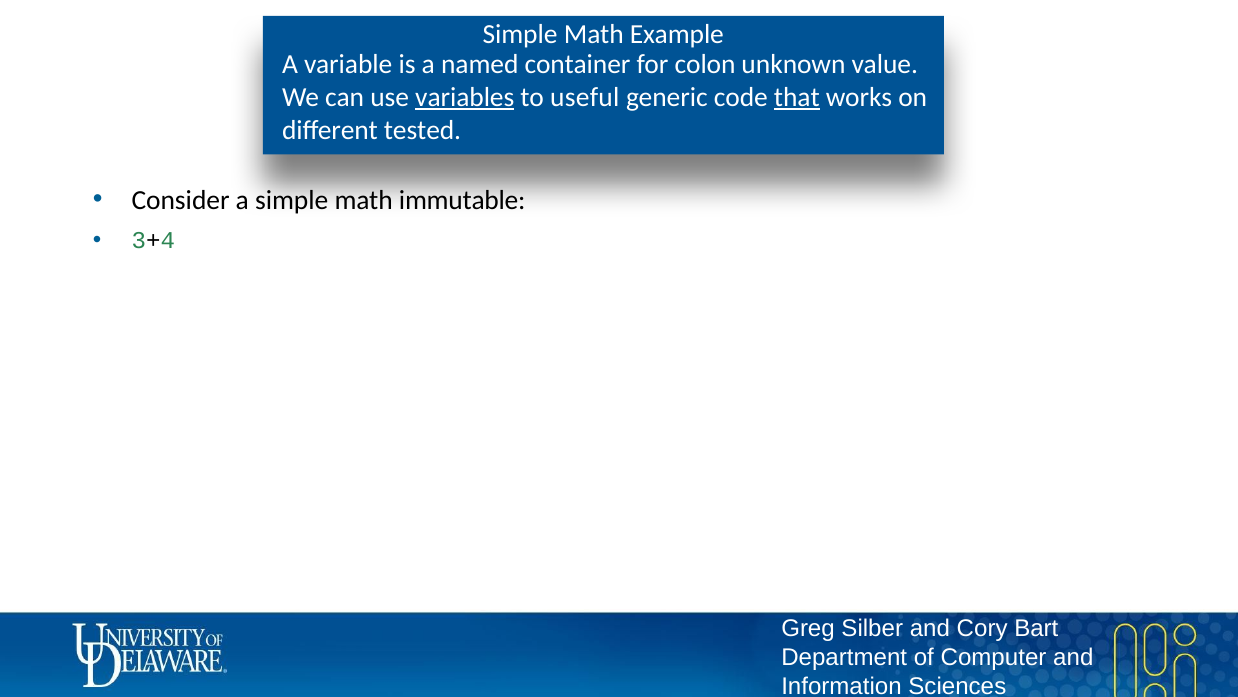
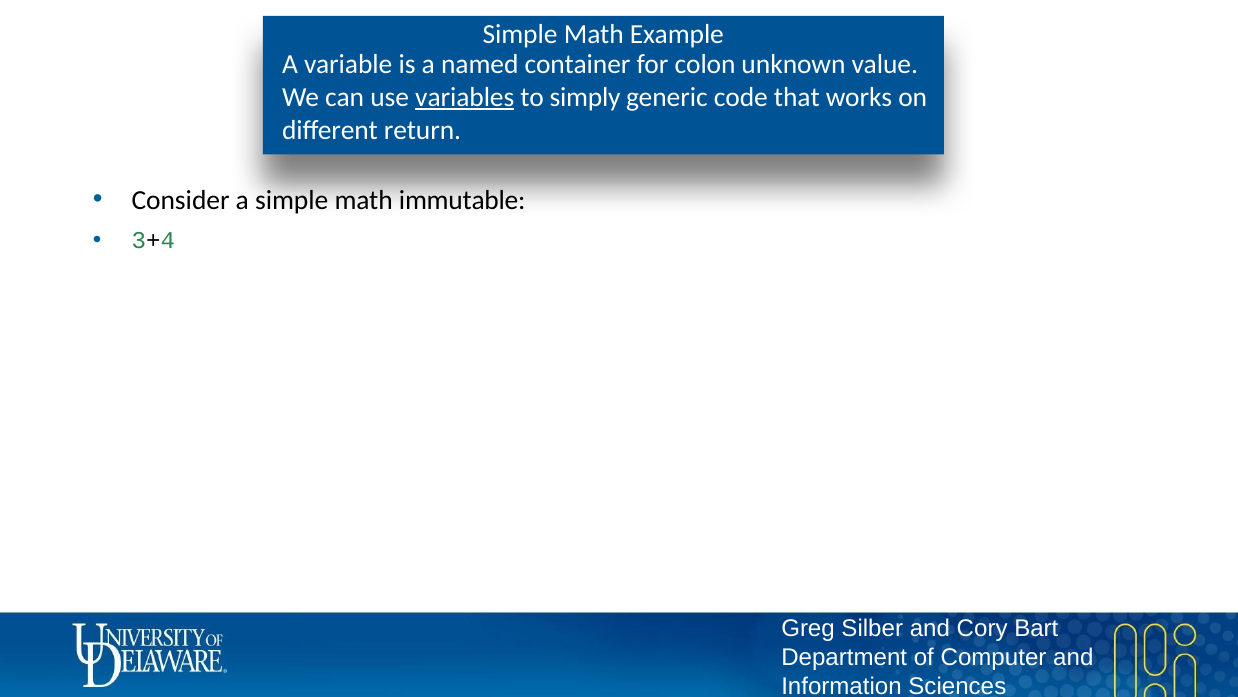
useful: useful -> simply (585, 97)
that underline: present -> none (797, 97)
tested: tested -> return (422, 130)
